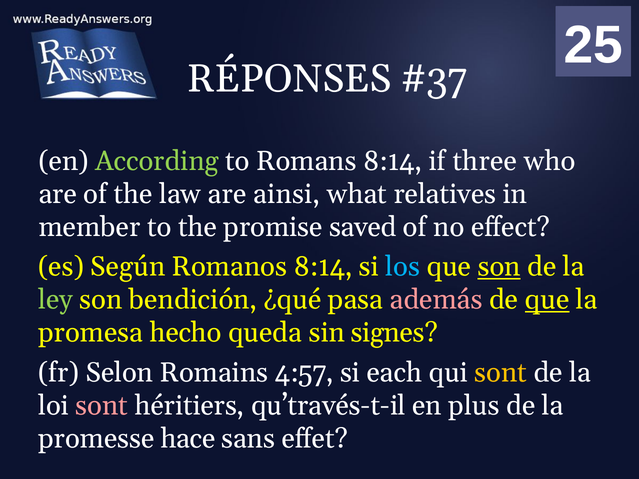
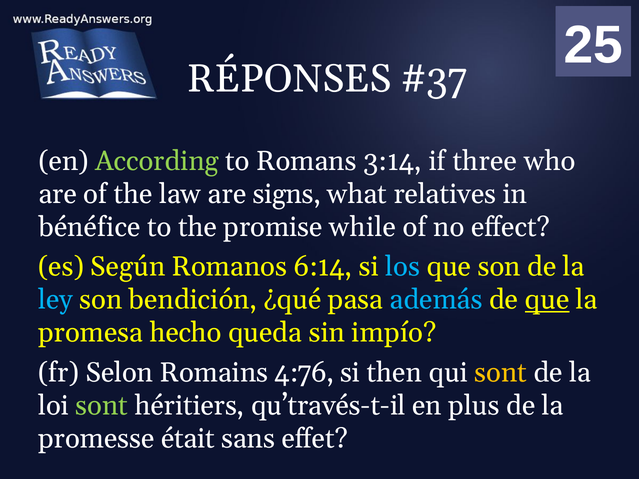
Romans 8:14: 8:14 -> 3:14 (393, 161)
ainsi: ainsi -> signs (287, 194)
member: member -> bénéfice (89, 227)
saved: saved -> while (363, 227)
Romanos 8:14: 8:14 -> 6:14 (323, 267)
son underline: present -> none (499, 267)
ley colour: light green -> light blue (56, 300)
además colour: pink -> light blue (436, 300)
signes: signes -> impío (394, 333)
4:57: 4:57 -> 4:76 (304, 373)
each: each -> then (394, 373)
sont colour: pink -> light green (102, 406)
hace: hace -> était (188, 439)
